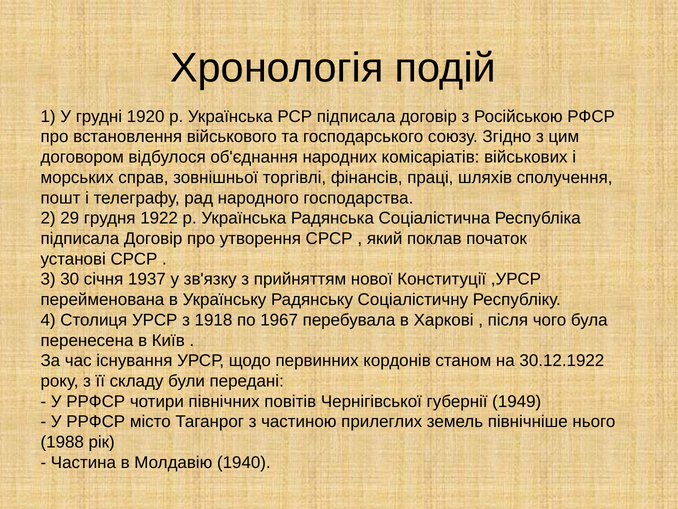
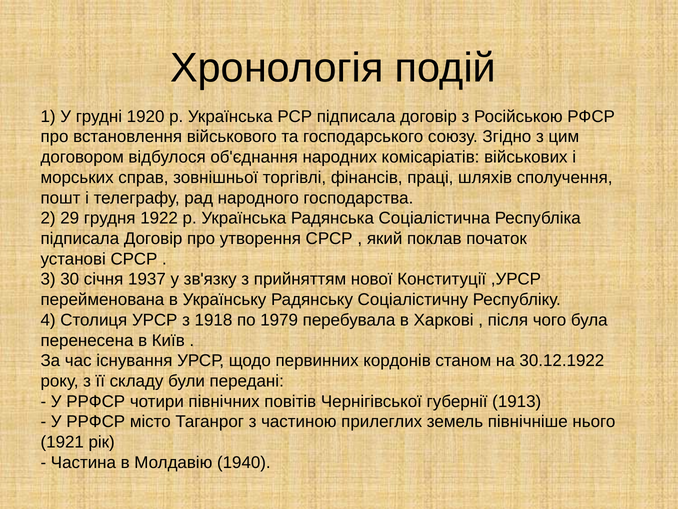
1967: 1967 -> 1979 (279, 320)
1949: 1949 -> 1913 (517, 401)
1988: 1988 -> 1921 (62, 442)
